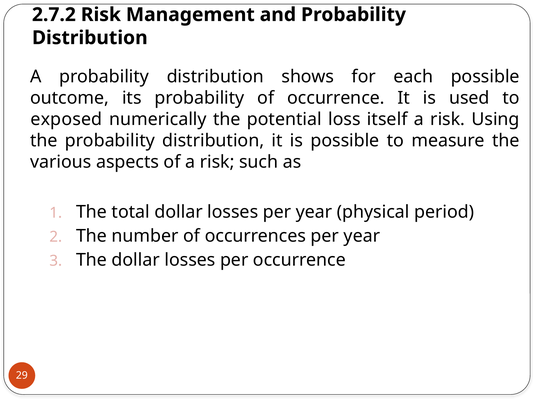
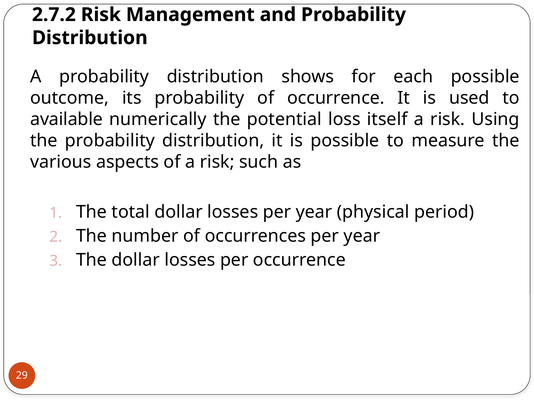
exposed: exposed -> available (67, 120)
